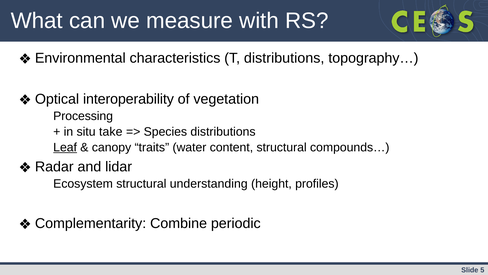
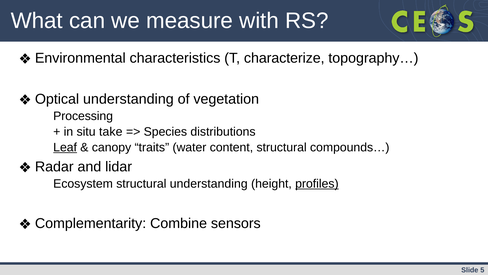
T distributions: distributions -> characterize (284, 58)
Optical interoperability: interoperability -> understanding (128, 99)
profiles underline: none -> present (317, 183)
periodic: periodic -> sensors (236, 223)
